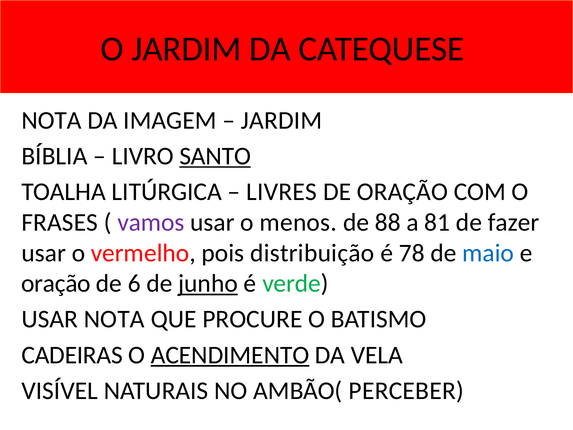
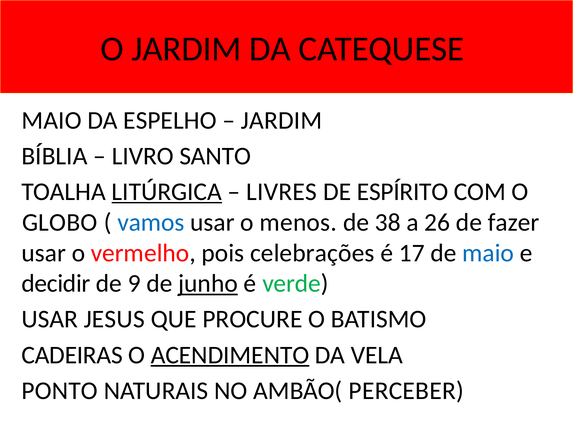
NOTA: NOTA -> MAIO (52, 120)
IMAGEM: IMAGEM -> ESPELHO (170, 120)
SANTO underline: present -> none (215, 156)
LITÚRGICA underline: none -> present (167, 192)
DE ORAÇÃO: ORAÇÃO -> ESPÍRITO (403, 192)
FRASES: FRASES -> GLOBO (60, 222)
vamos colour: purple -> blue (151, 222)
88: 88 -> 38 (388, 222)
81: 81 -> 26 (437, 222)
distribuição: distribuição -> celebrações (312, 253)
78: 78 -> 17 (412, 253)
oração: oração -> decidir (56, 283)
6: 6 -> 9 (134, 283)
USAR NOTA: NOTA -> JESUS (114, 319)
VISÍVEL: VISÍVEL -> PONTO (60, 390)
